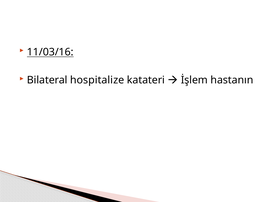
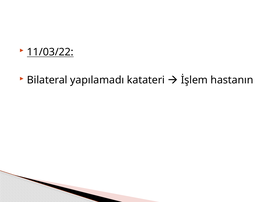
11/03/16: 11/03/16 -> 11/03/22 (50, 52)
hospitalize: hospitalize -> yapılamadı (97, 80)
